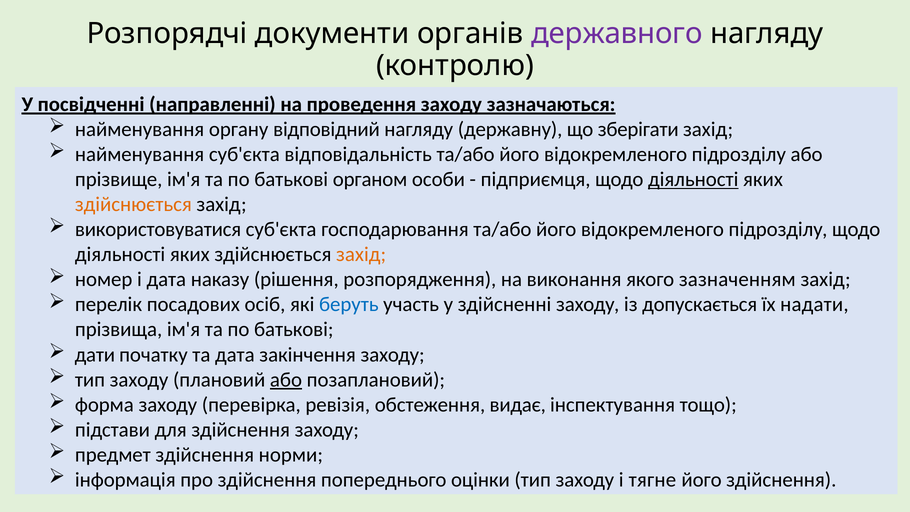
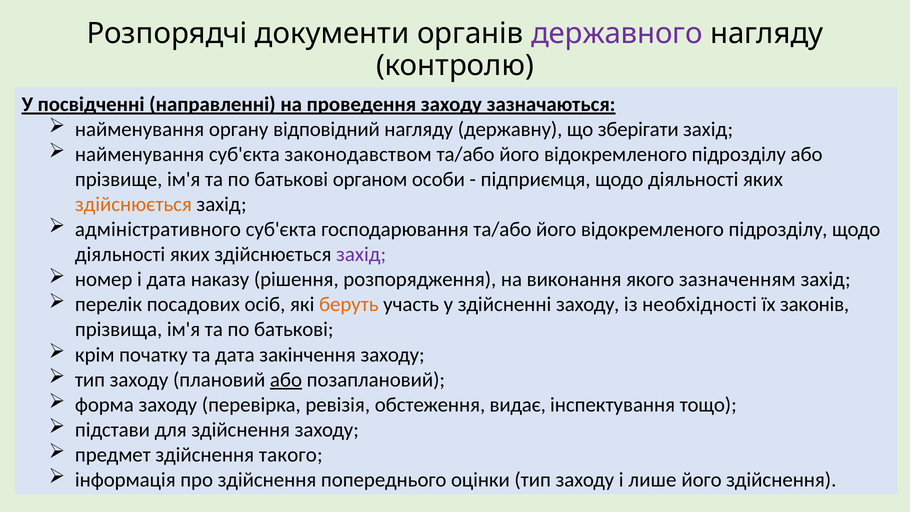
відповідальність: відповідальність -> законодавством (358, 154)
діяльності underline: present -> none (693, 179)
використовуватися: використовуватися -> адміністративного (158, 229)
захід colour: orange -> purple (361, 254)
беруть colour: blue -> orange (349, 305)
допускається: допускається -> необхідності (700, 305)
надати: надати -> законів (815, 305)
дати: дати -> крім (95, 355)
норми: норми -> такого (291, 455)
тягне: тягне -> лише (652, 480)
